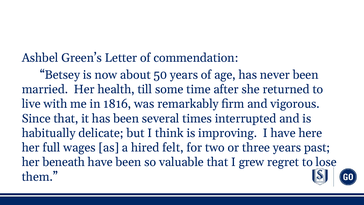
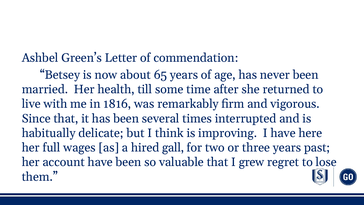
50: 50 -> 65 (160, 75)
felt: felt -> gall (173, 147)
beneath: beneath -> account (64, 162)
